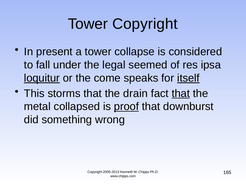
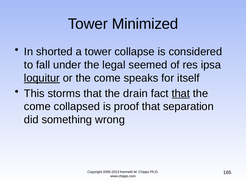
Tower Copyright: Copyright -> Minimized (145, 24)
present: present -> shorted (54, 52)
itself underline: present -> none (188, 78)
metal: metal -> come (37, 106)
proof underline: present -> none (126, 106)
downburst: downburst -> separation (188, 106)
